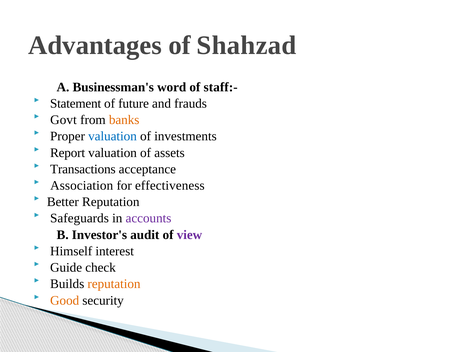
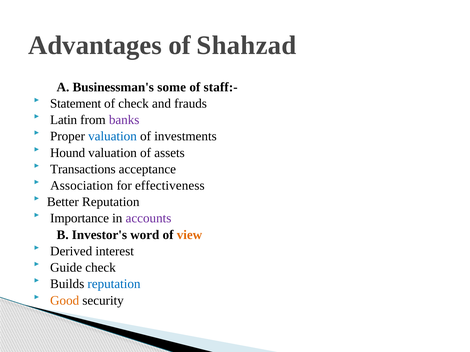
word: word -> some (172, 87)
of future: future -> check (134, 104)
Govt: Govt -> Latin (64, 120)
banks colour: orange -> purple (124, 120)
Report: Report -> Hound (68, 153)
Safeguards: Safeguards -> Importance (80, 219)
audit: audit -> word (145, 235)
view colour: purple -> orange (189, 235)
Himself: Himself -> Derived (71, 252)
reputation colour: orange -> blue (114, 284)
